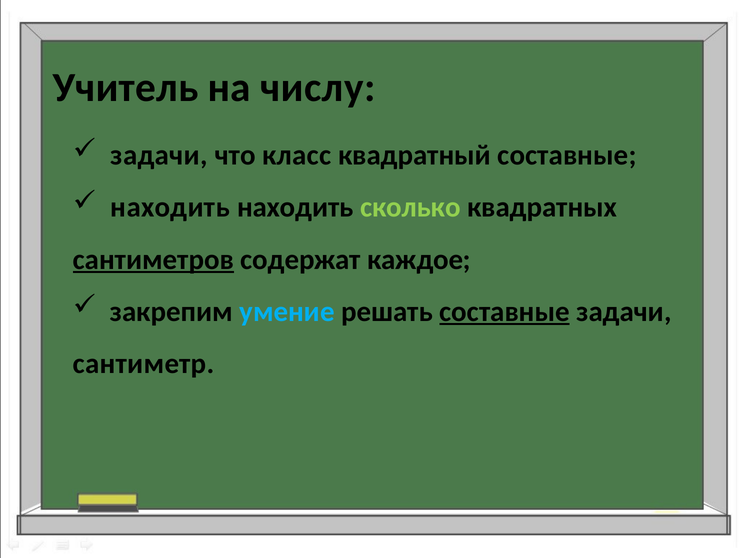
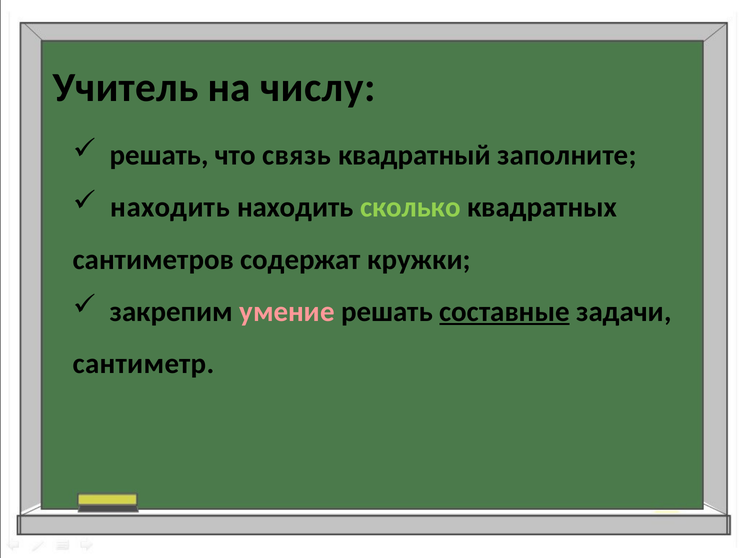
задачи: задачи -> решать (159, 155)
класс: класс -> связь (297, 155)
квадратный составные: составные -> заполните (567, 155)
сантиметров underline: present -> none (153, 260)
каждое: каждое -> кружки (419, 260)
умение colour: light blue -> pink (287, 312)
